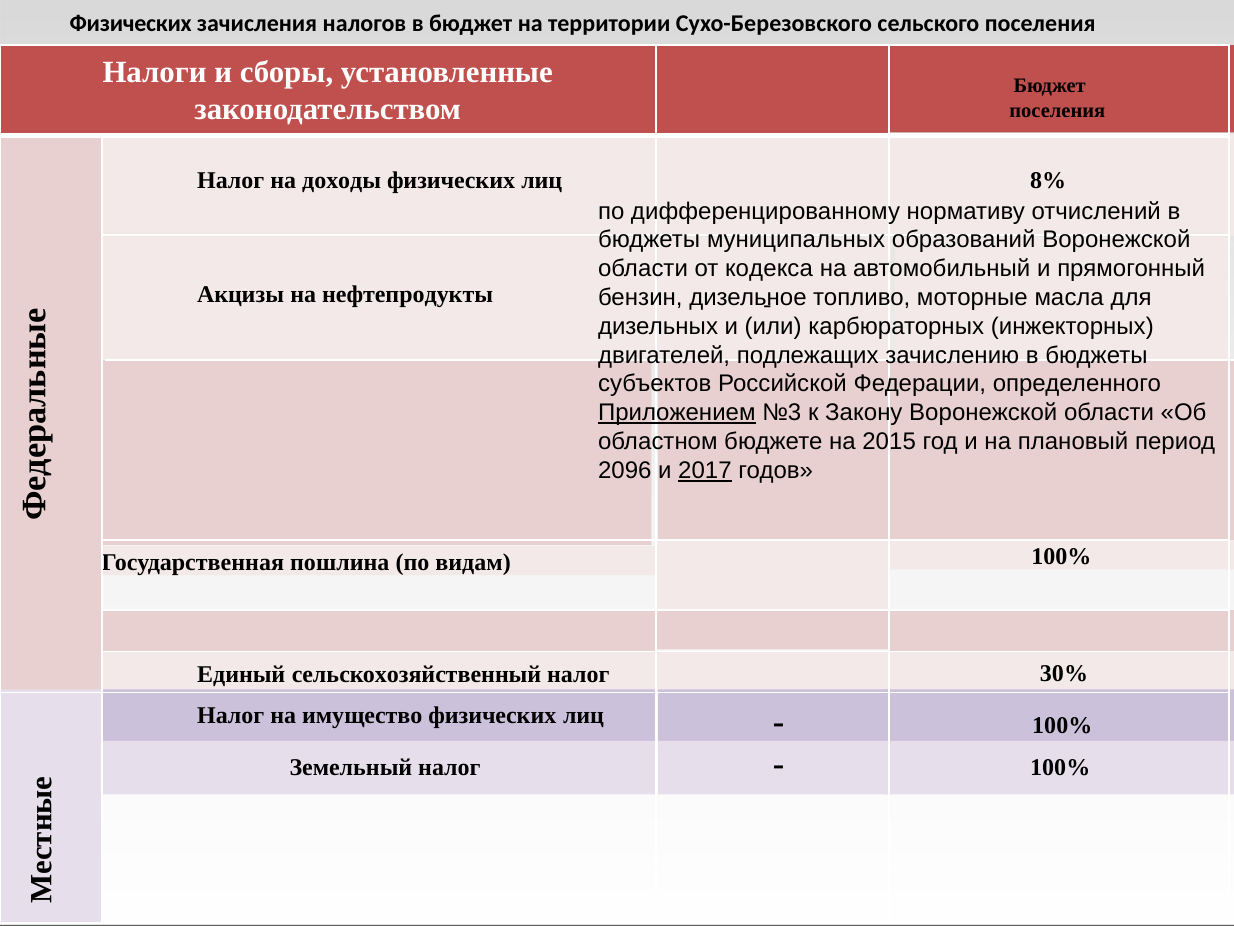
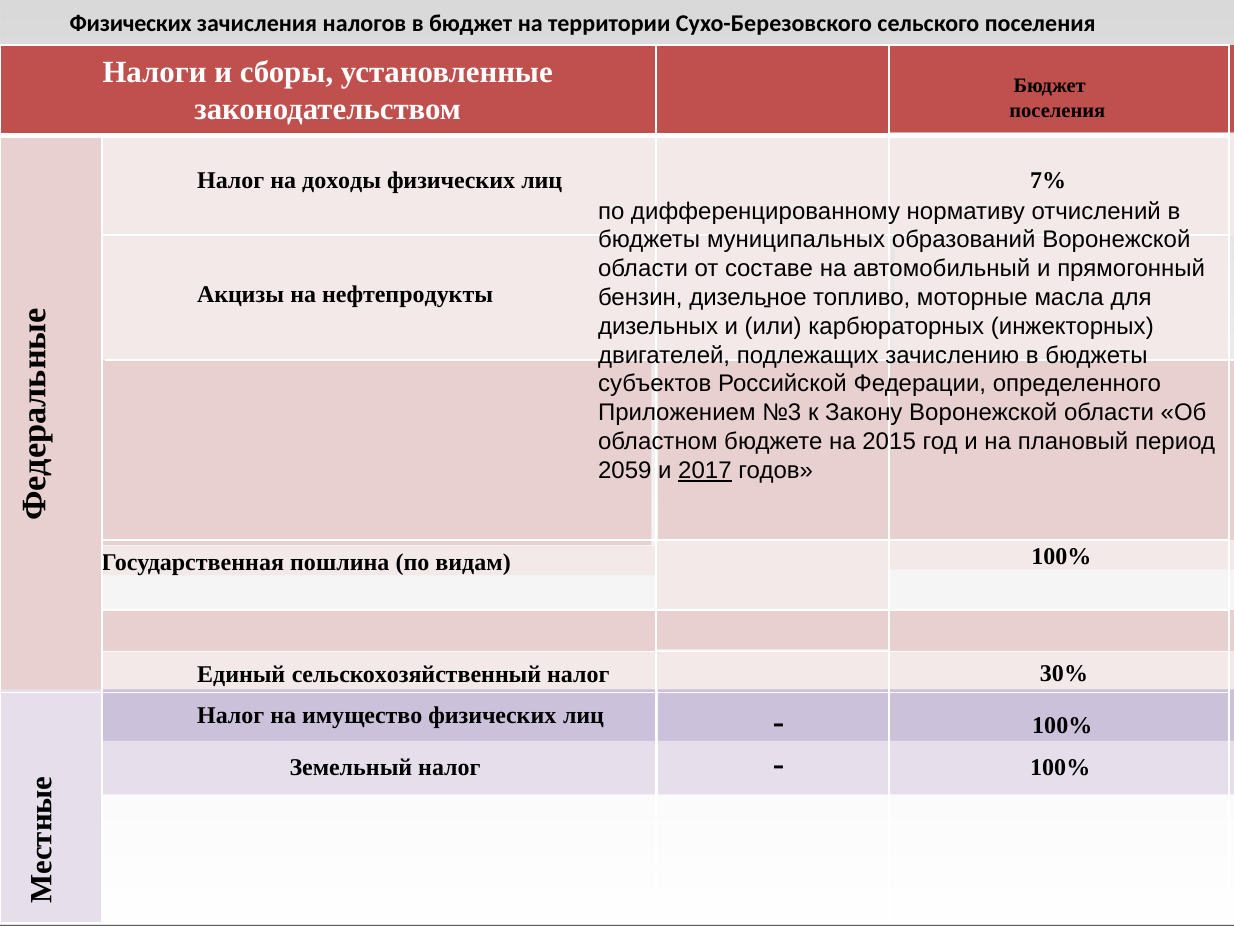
8%: 8% -> 7% (1048, 181)
кодекса: кодекса -> составе (769, 269)
Приложением underline: present -> none (677, 413)
2096: 2096 -> 2059 (625, 470)
